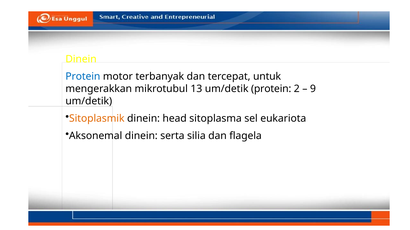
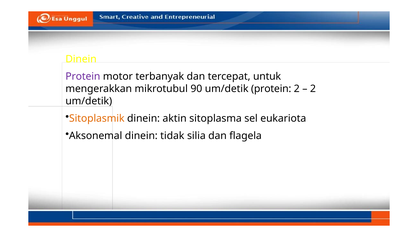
Protein colour: blue -> purple (83, 77)
13: 13 -> 90 (196, 89)
9: 9 -> 2 (313, 89)
head: head -> aktin (175, 119)
serta: serta -> tidak (172, 136)
